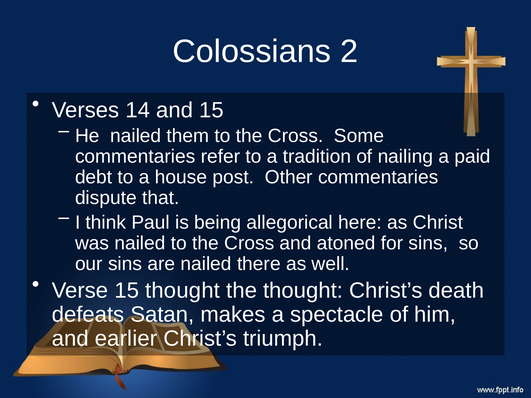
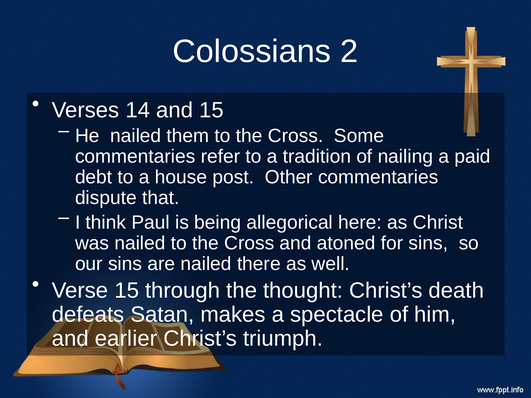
15 thought: thought -> through (183, 291)
